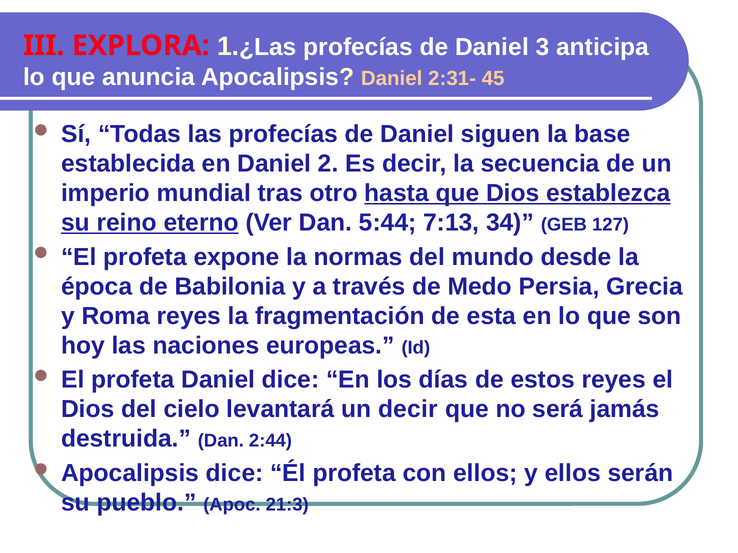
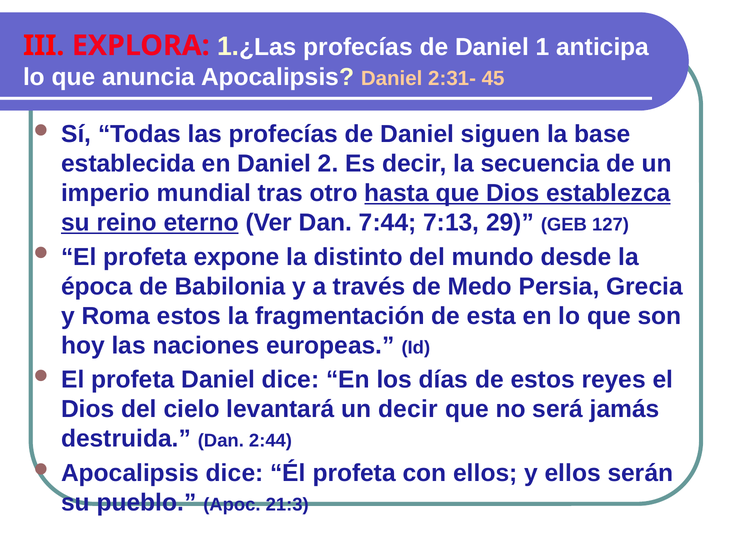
3: 3 -> 1 (542, 47)
5:44: 5:44 -> 7:44 (388, 223)
34: 34 -> 29 (510, 223)
normas: normas -> distinto (358, 257)
Roma reyes: reyes -> estos (189, 316)
